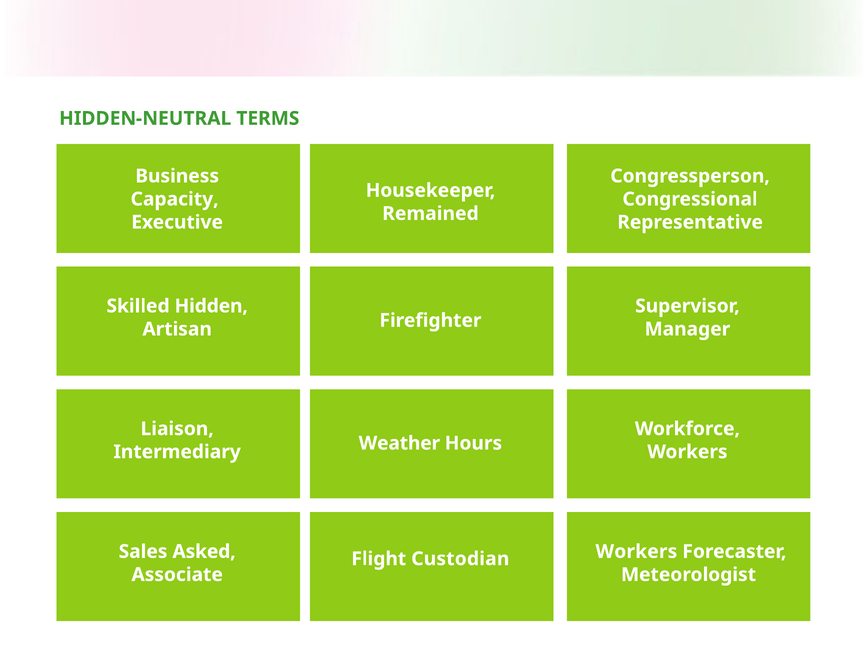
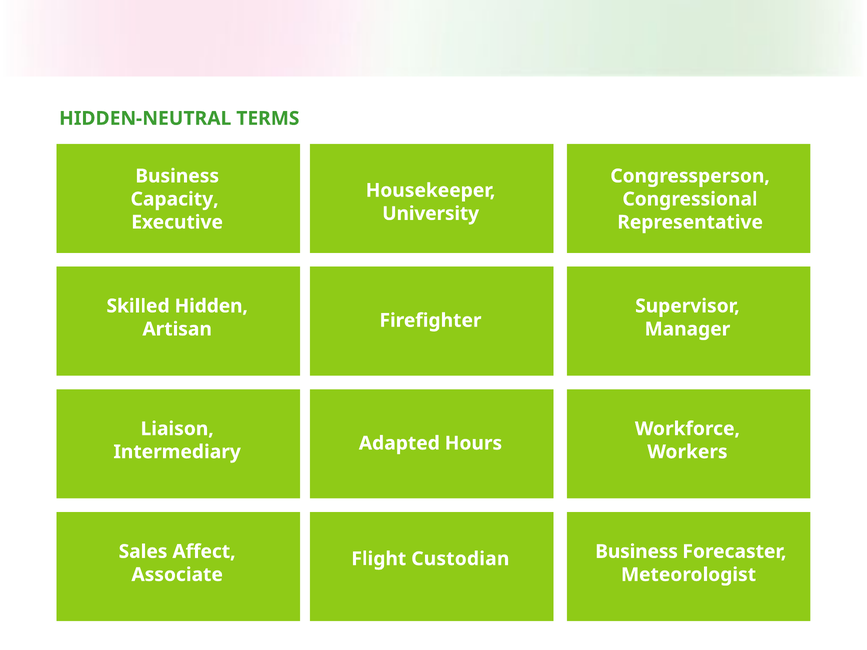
Remained: Remained -> University (431, 214)
Weather: Weather -> Adapted (399, 443)
Asked: Asked -> Affect (204, 552)
Workers: Workers -> Business (637, 552)
